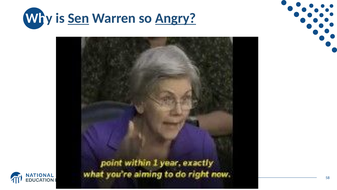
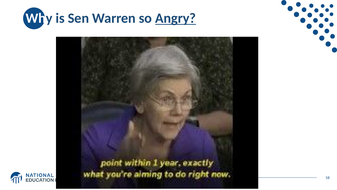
Sen underline: present -> none (78, 18)
